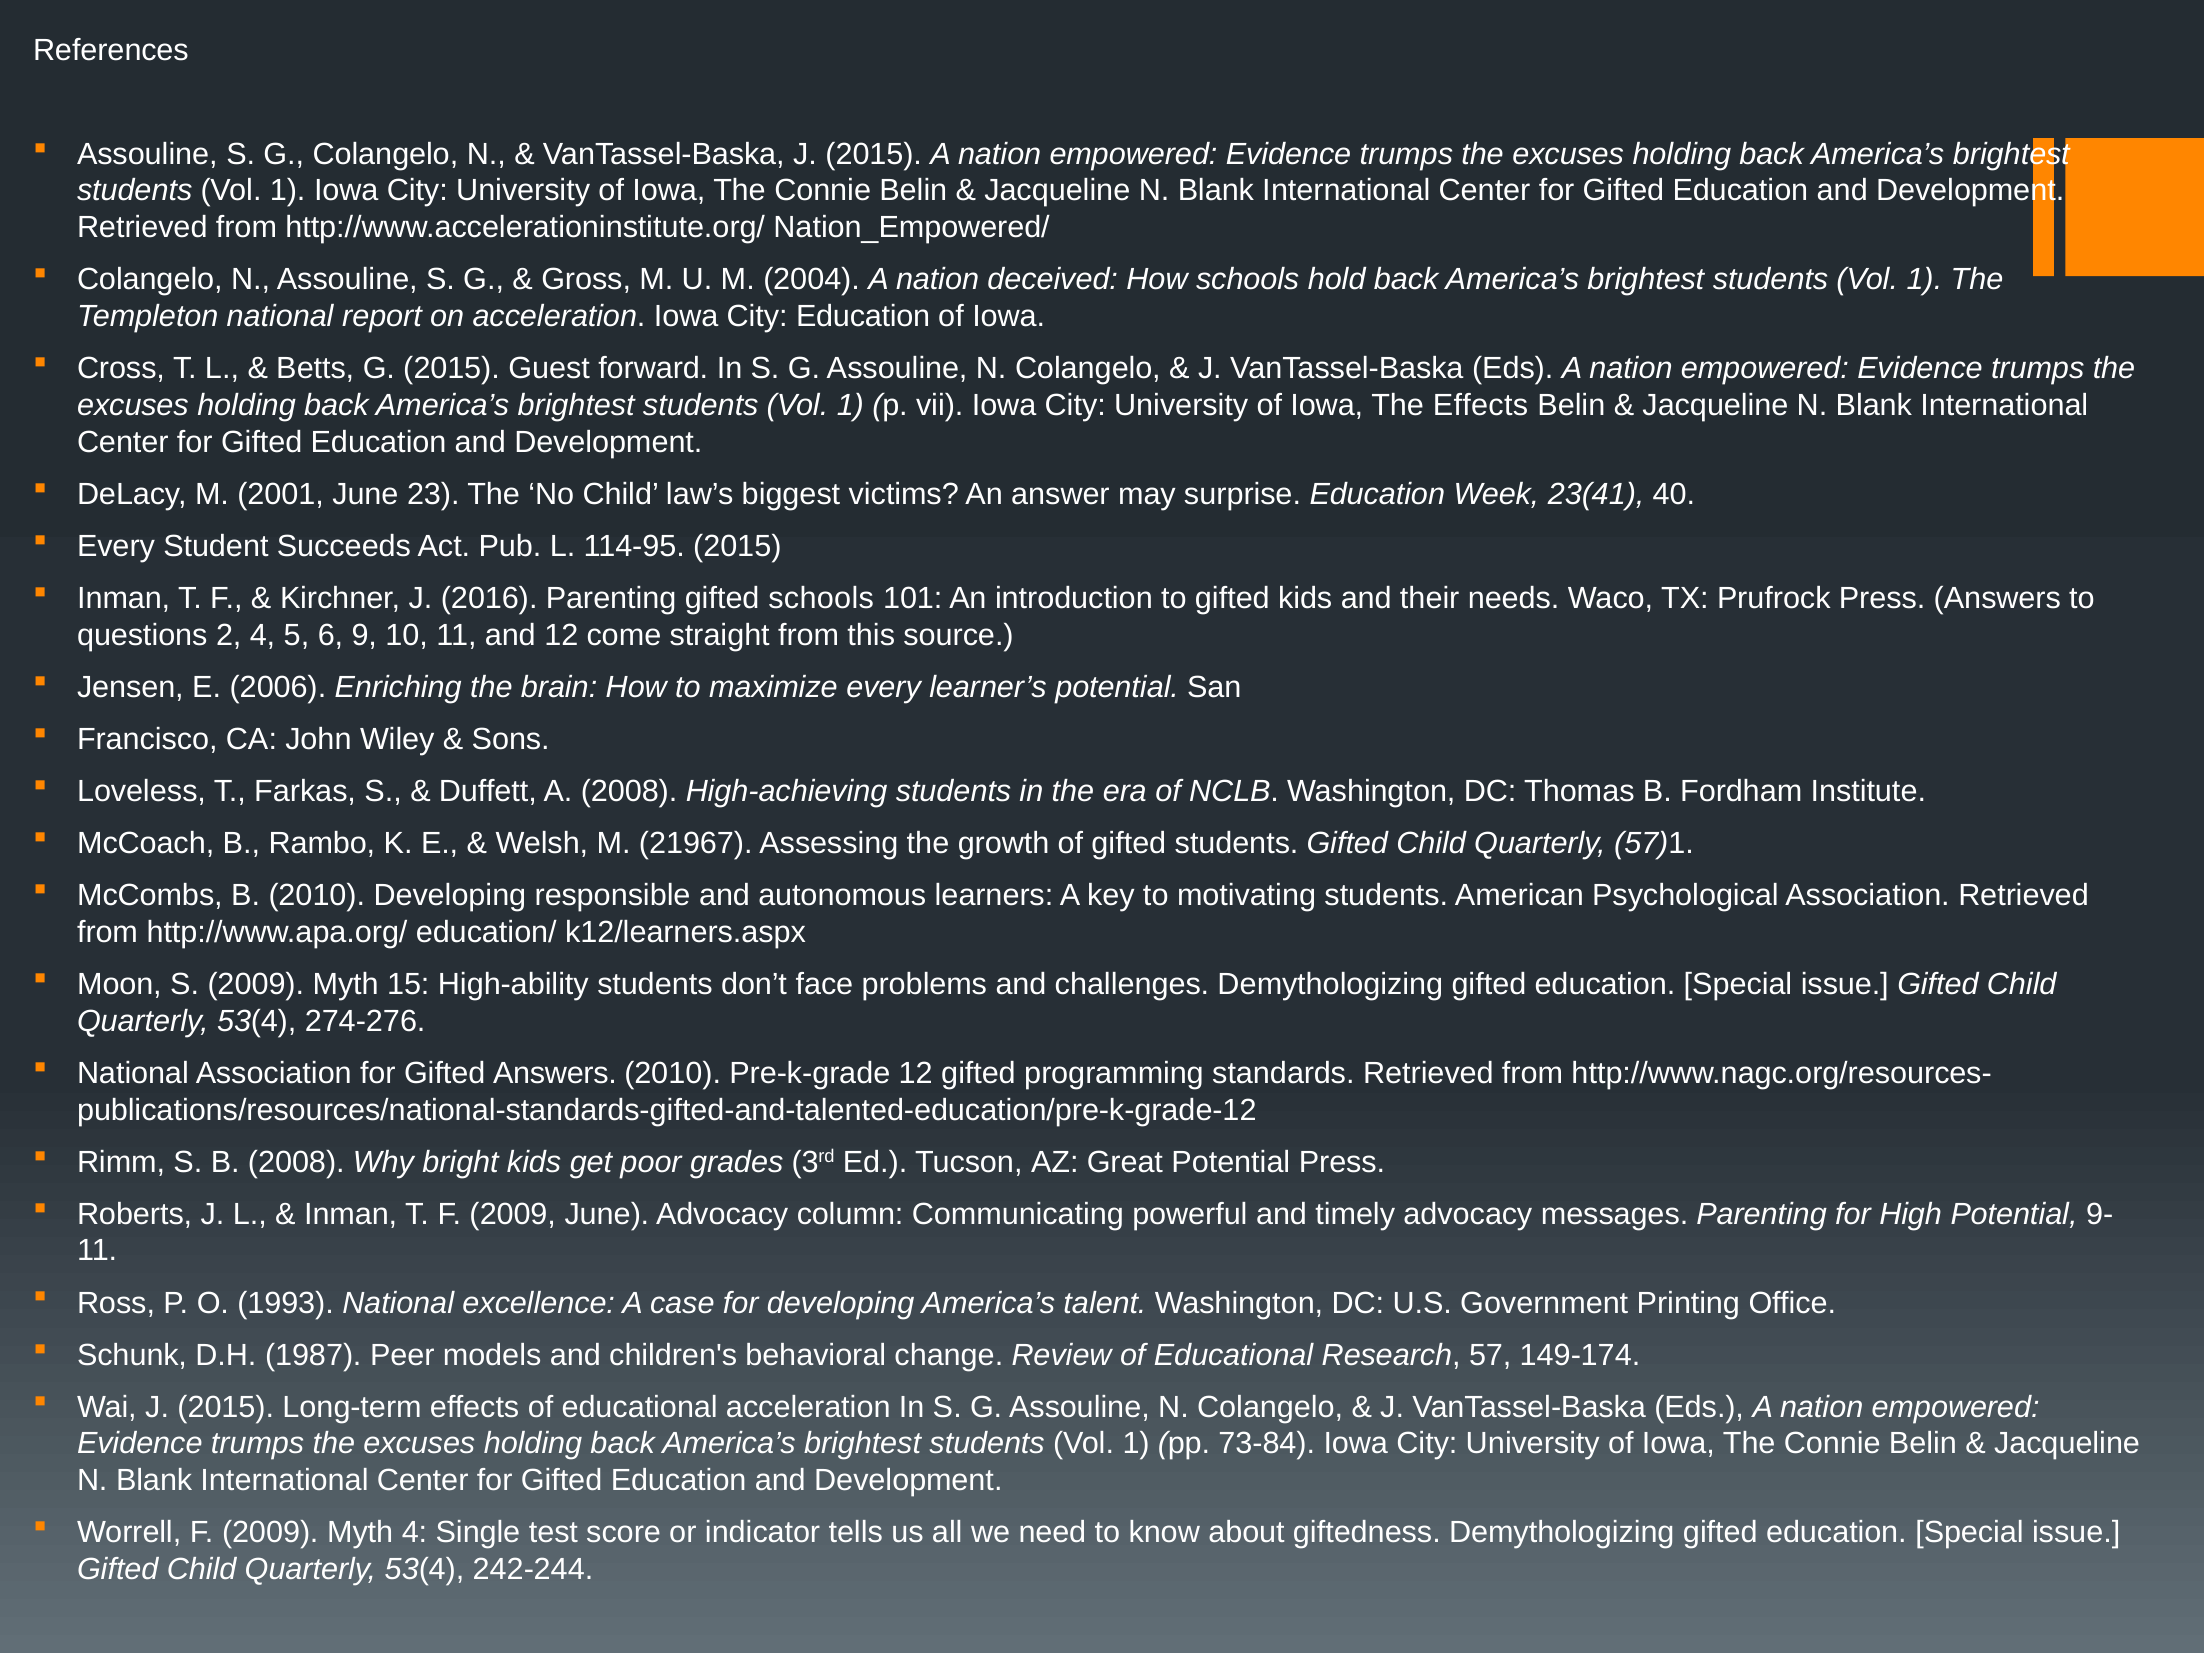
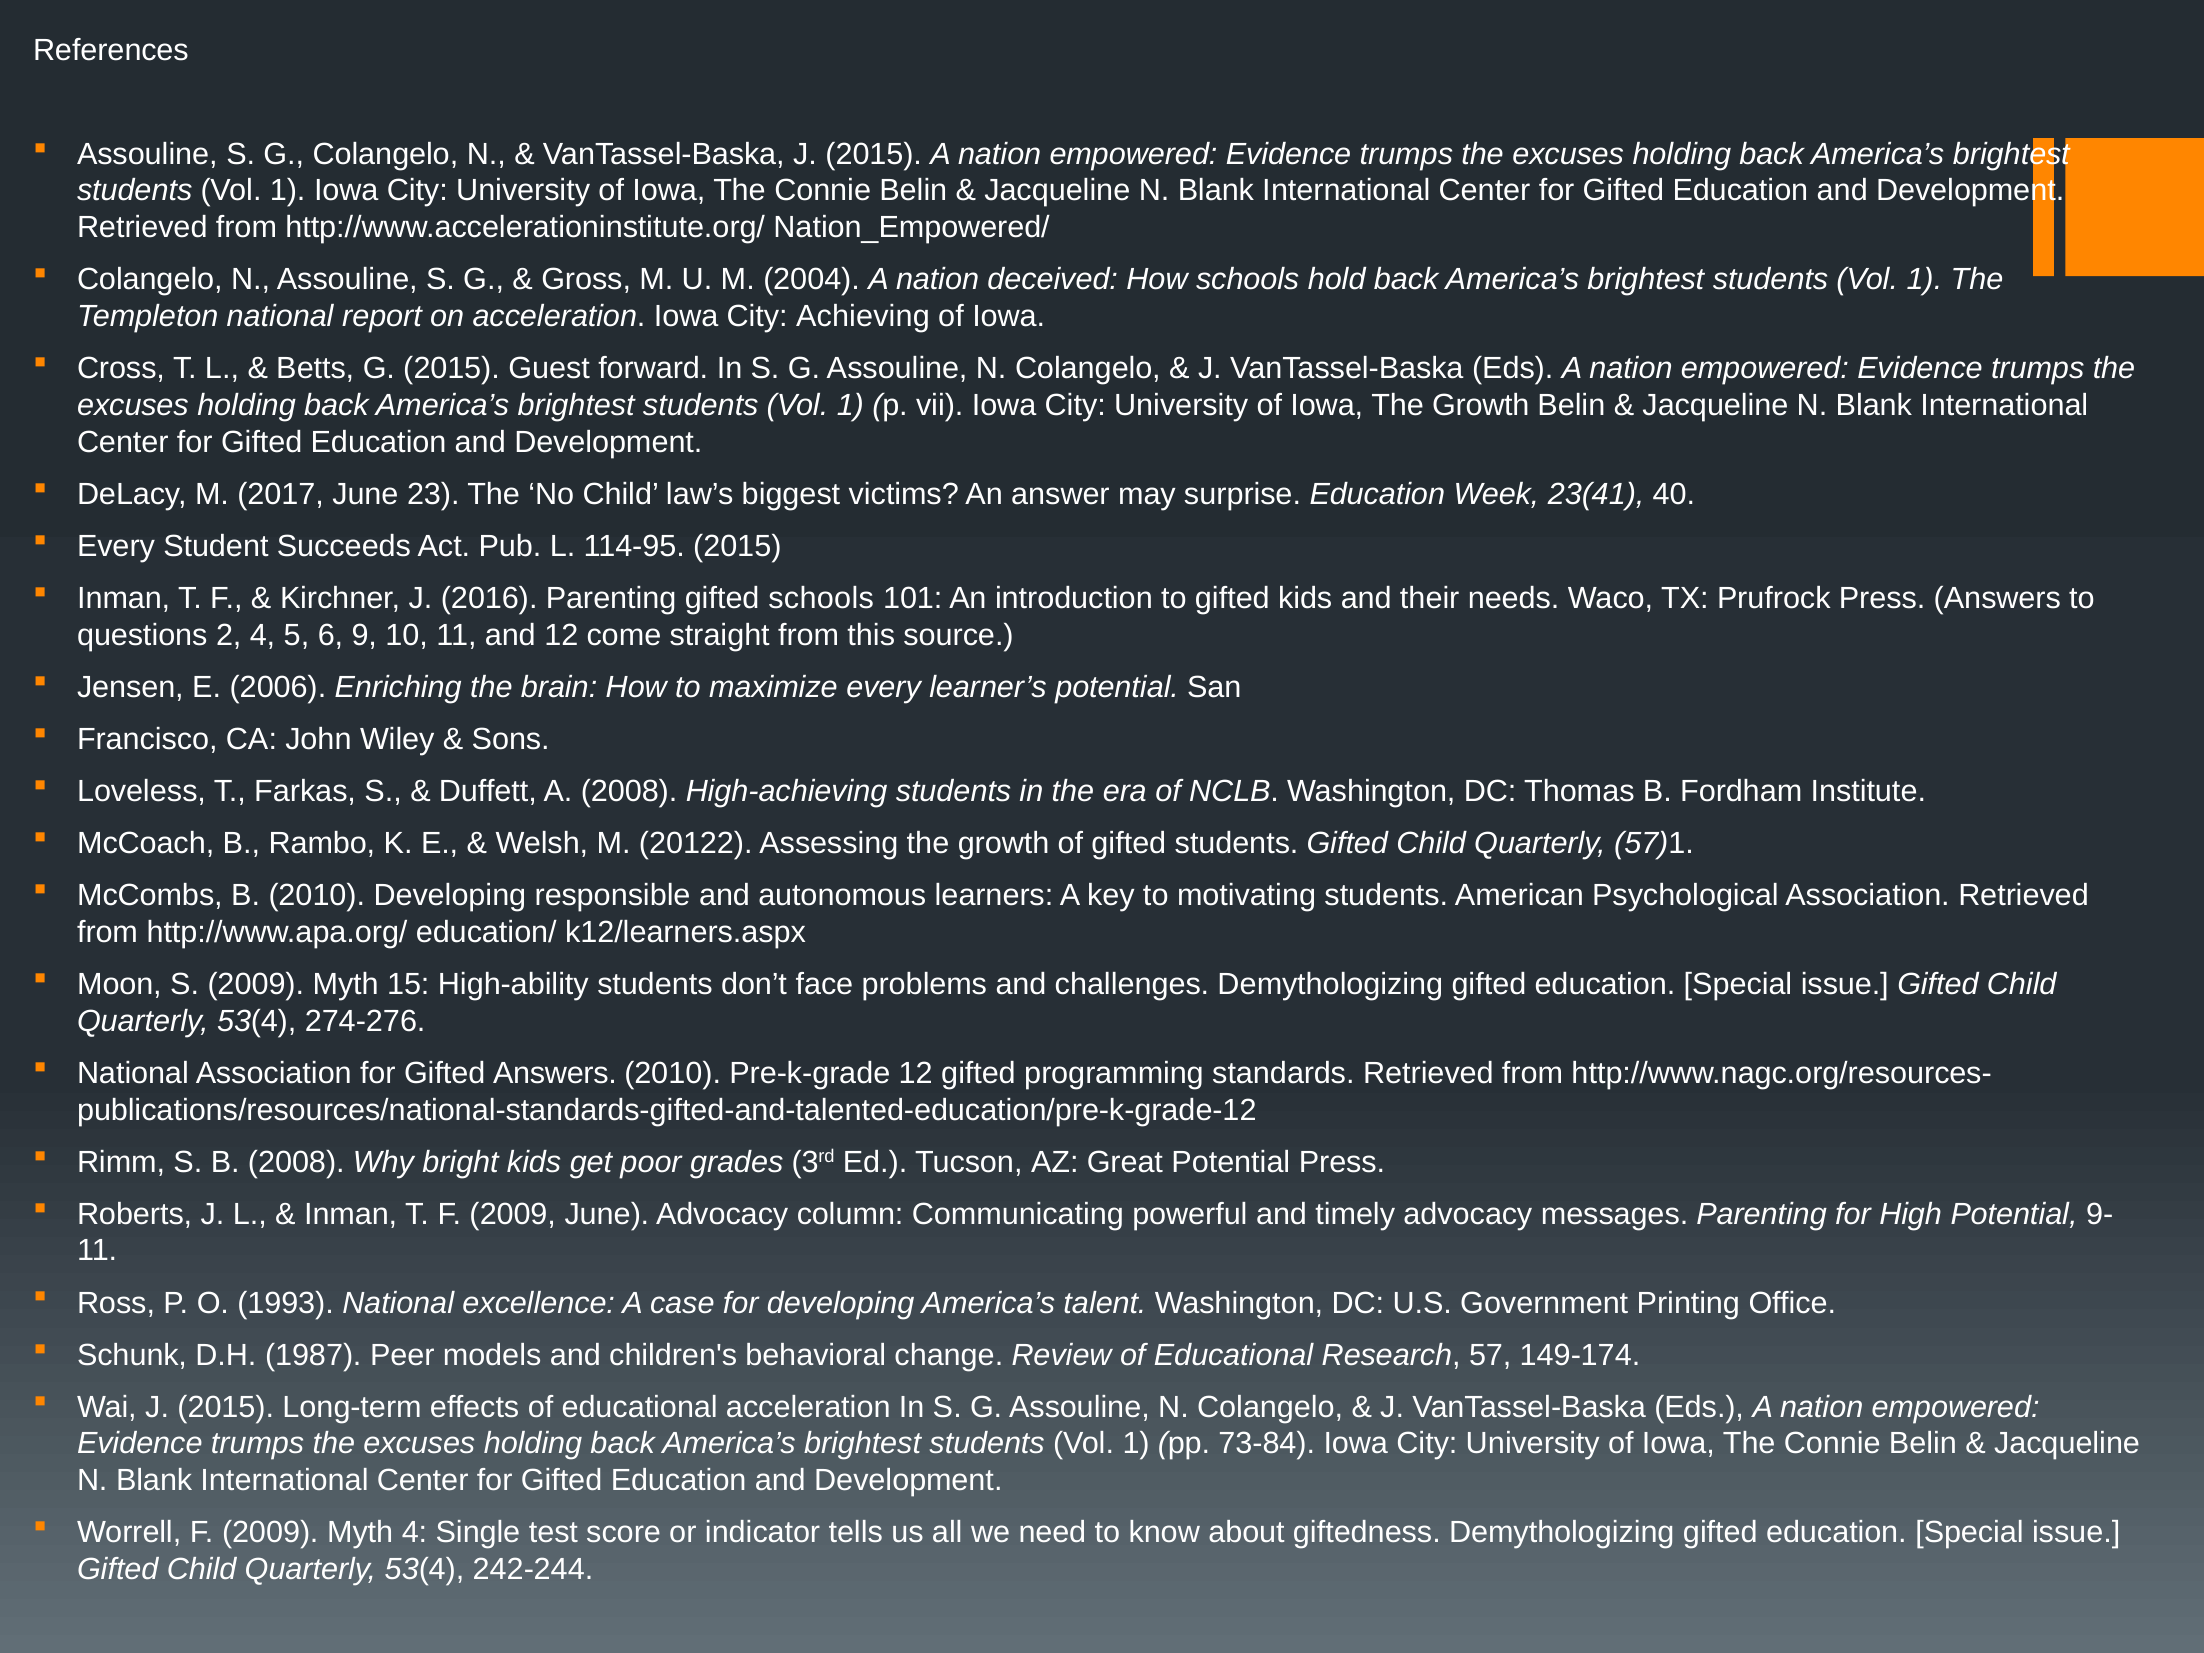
City Education: Education -> Achieving (863, 317)
Iowa The Effects: Effects -> Growth (1481, 405)
2001: 2001 -> 2017 (281, 494)
21967: 21967 -> 20122 (696, 843)
